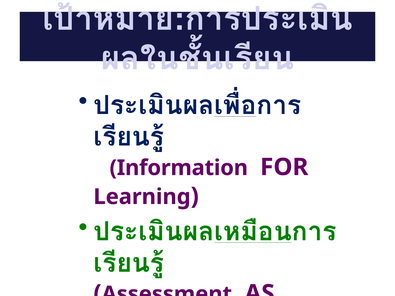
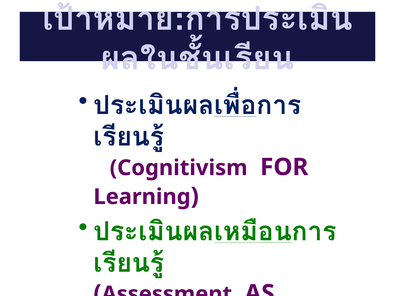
Information: Information -> Cognitivism (179, 168)
